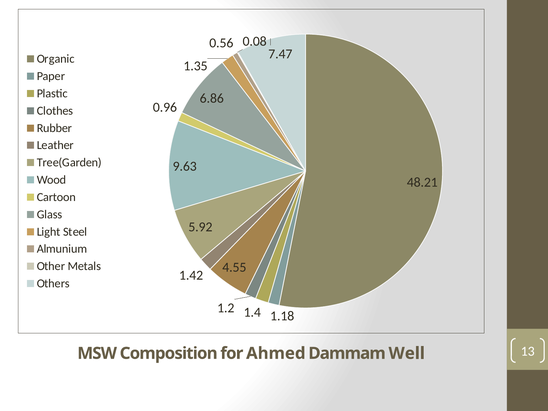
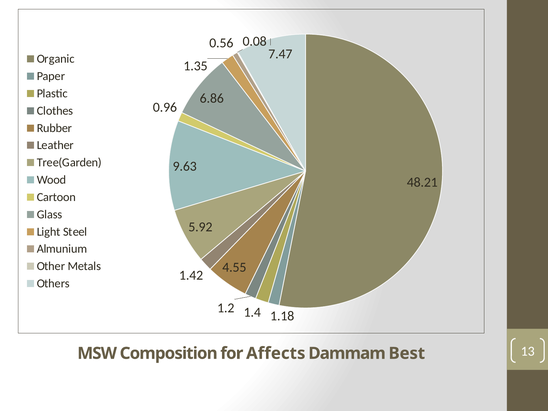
Ahmed: Ahmed -> Affects (276, 353)
Well: Well -> Best (407, 353)
